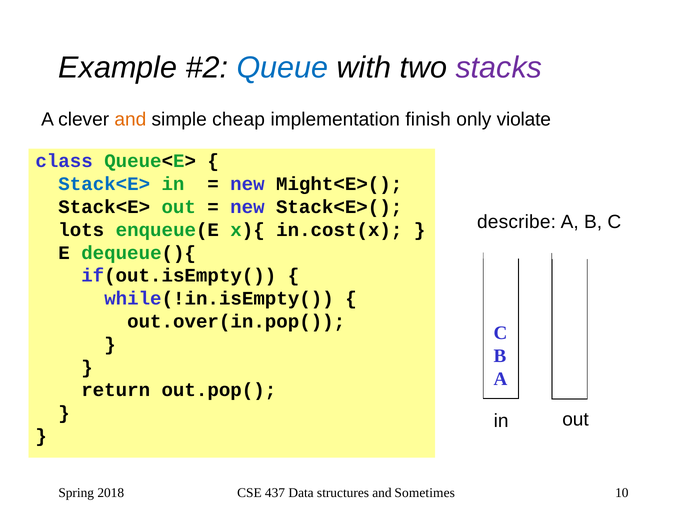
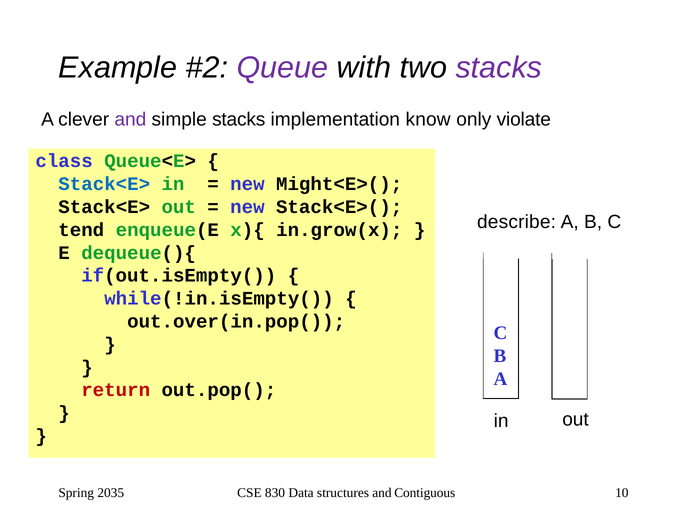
Queue colour: blue -> purple (282, 68)
and colour: orange -> purple (130, 119)
simple cheap: cheap -> stacks (239, 119)
finish: finish -> know (428, 119)
lots: lots -> tend (81, 230)
in.cost(x: in.cost(x -> in.grow(x (339, 230)
return colour: black -> red (116, 390)
2018: 2018 -> 2035 (111, 493)
437: 437 -> 830 (275, 493)
Sometimes: Sometimes -> Contiguous (425, 493)
